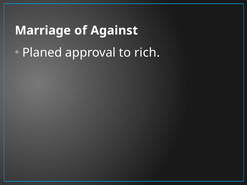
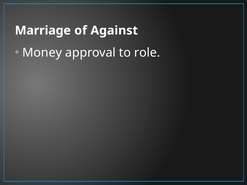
Planed: Planed -> Money (42, 53)
rich: rich -> role (147, 53)
